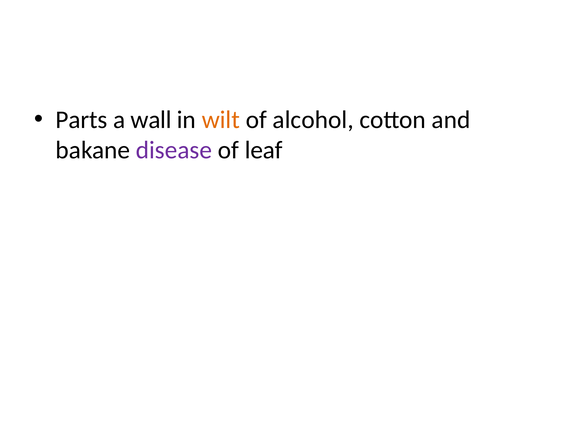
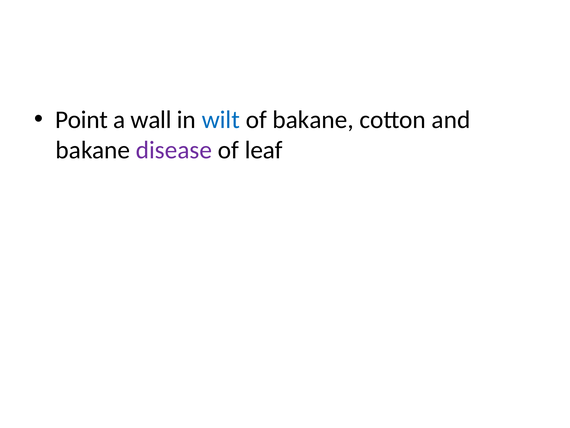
Parts: Parts -> Point (82, 120)
wilt colour: orange -> blue (221, 120)
of alcohol: alcohol -> bakane (313, 120)
